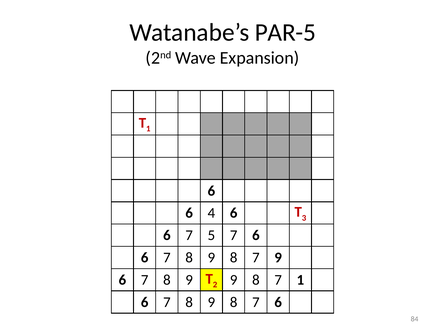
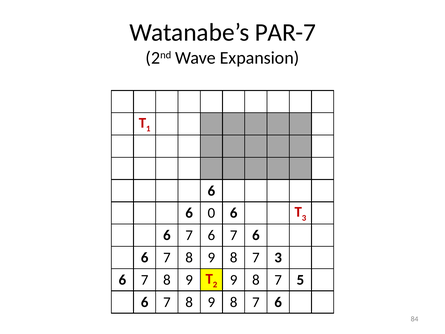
PAR-5: PAR-5 -> PAR-7 (285, 33)
4: 4 -> 0 (211, 213)
5: 5 -> 6 (211, 235)
7 9: 9 -> 3 (278, 257)
7 1: 1 -> 5 (300, 280)
